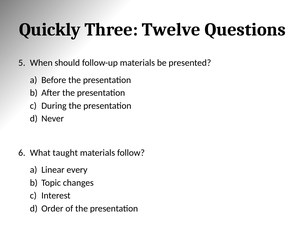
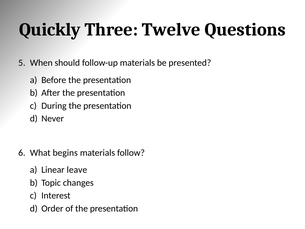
taught: taught -> begins (65, 153)
every: every -> leave (77, 170)
